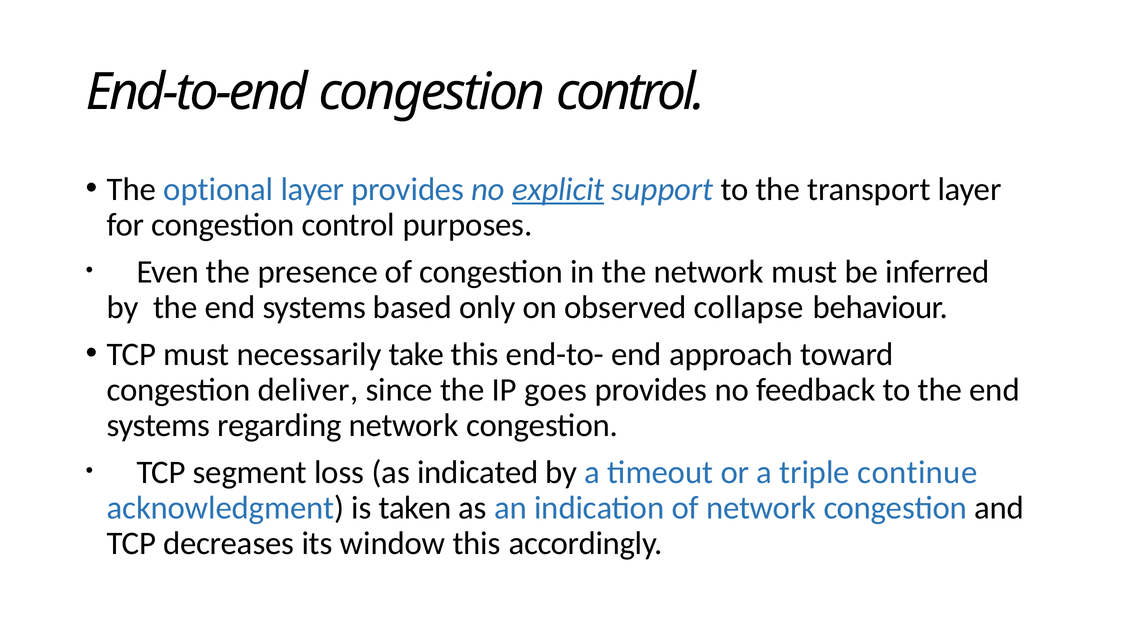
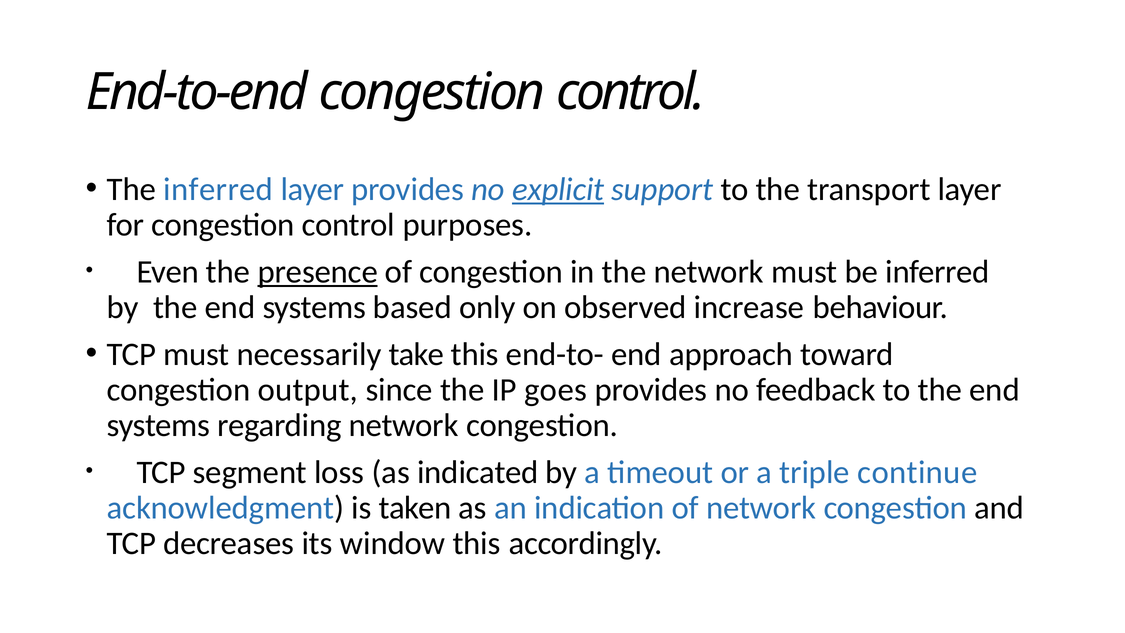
The optional: optional -> inferred (218, 189)
presence underline: none -> present (318, 272)
collapse: collapse -> increase (749, 307)
deliver: deliver -> output (308, 390)
